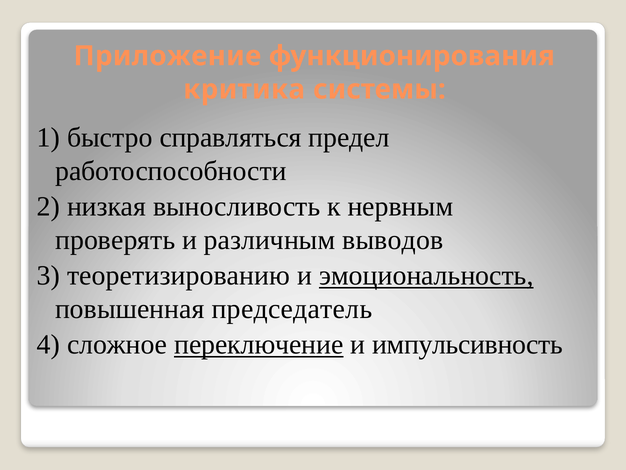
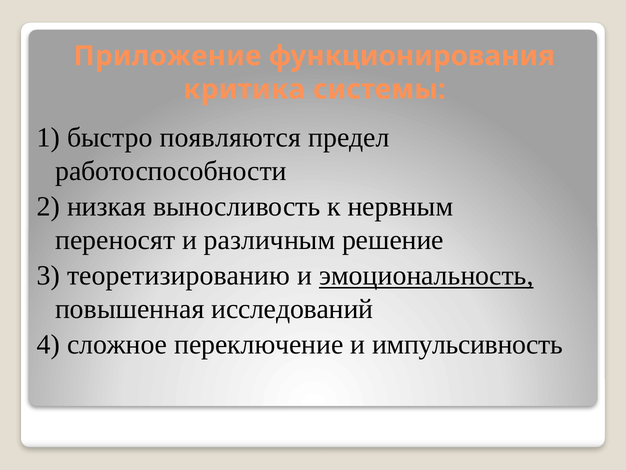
справляться: справляться -> появляются (230, 137)
проверять: проверять -> переносят (115, 240)
выводов: выводов -> решение (393, 240)
председатель: председатель -> исследований (292, 309)
переключение underline: present -> none (259, 344)
